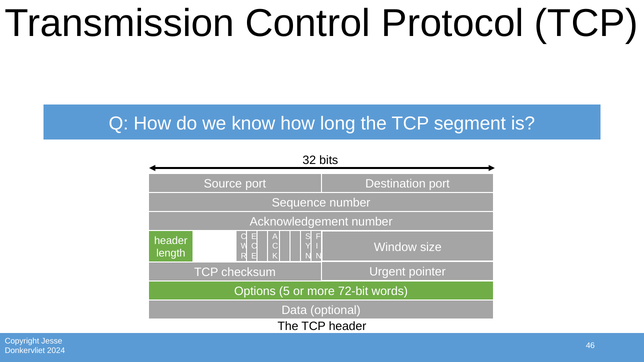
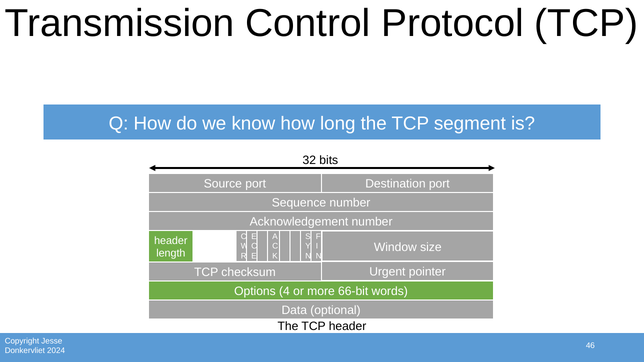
5: 5 -> 4 (284, 291)
72-bit: 72-bit -> 66-bit (353, 291)
